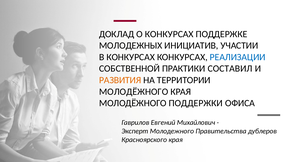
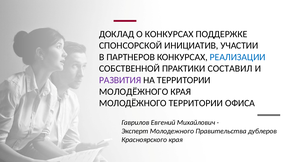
МОЛОДЕЖНЫХ: МОЛОДЕЖНЫХ -> СПОНСОРСКОЙ (131, 46)
В КОНКУРСАХ: КОНКУРСАХ -> ПАРТНЕРОВ (131, 57)
РАЗВИТИЯ colour: orange -> purple (120, 80)
МОЛОДЁЖНОГО ПОДДЕРЖКИ: ПОДДЕРЖКИ -> ТЕРРИТОРИИ (196, 103)
